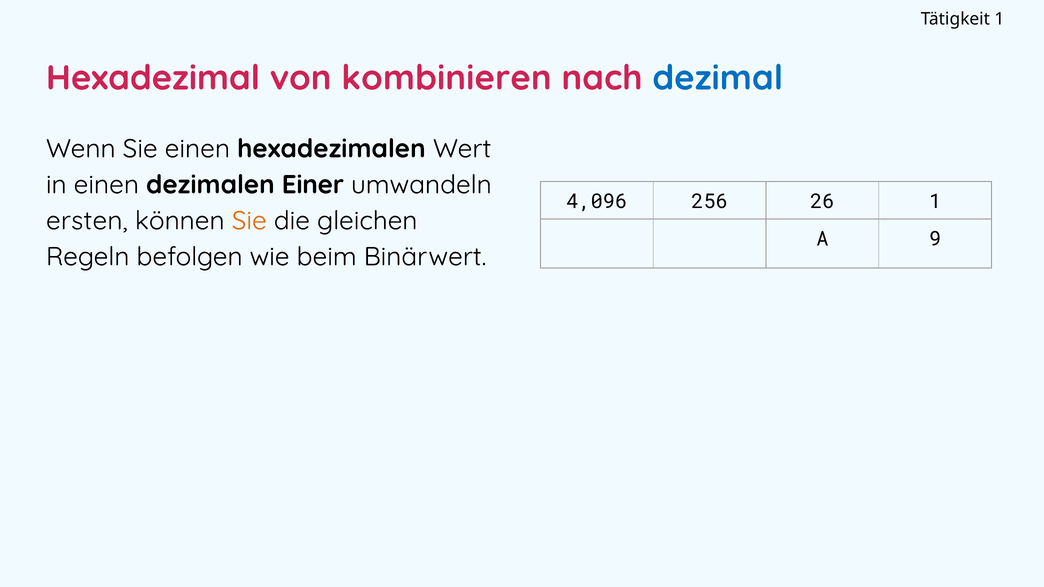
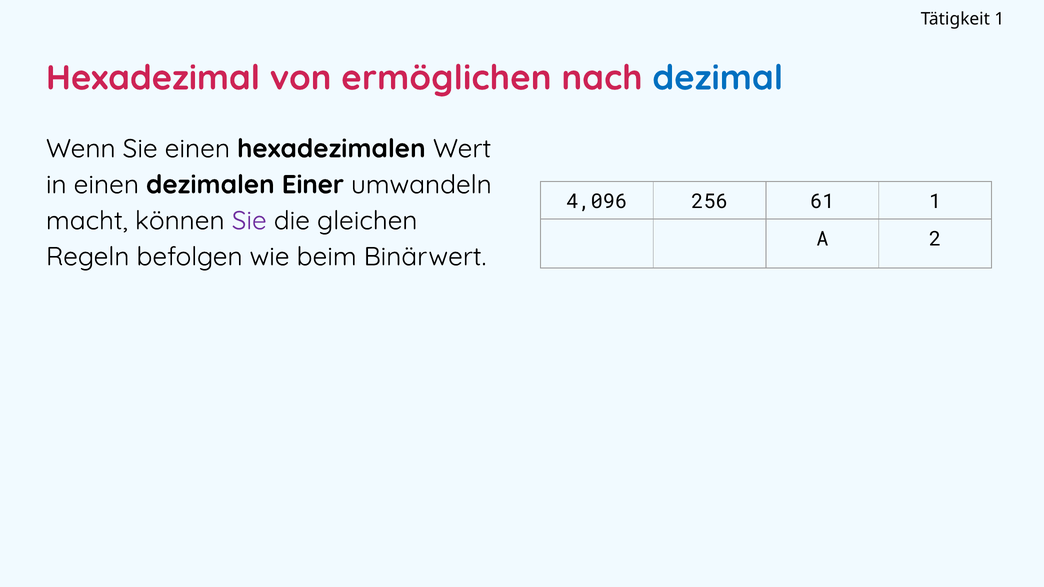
kombinieren: kombinieren -> ermöglichen (446, 78)
26: 26 -> 61 (822, 202)
ersten: ersten -> macht (87, 221)
Sie colour: orange -> purple (249, 221)
9: 9 -> 2 (935, 239)
